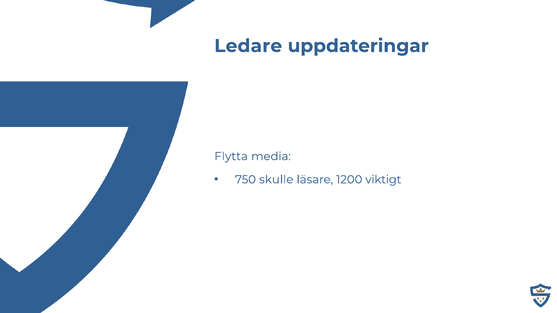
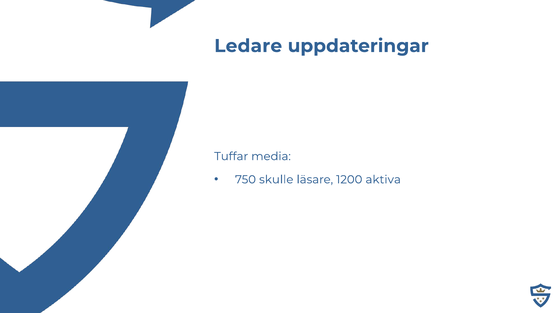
Flytta: Flytta -> Tuffar (231, 156)
viktigt: viktigt -> aktiva (383, 180)
